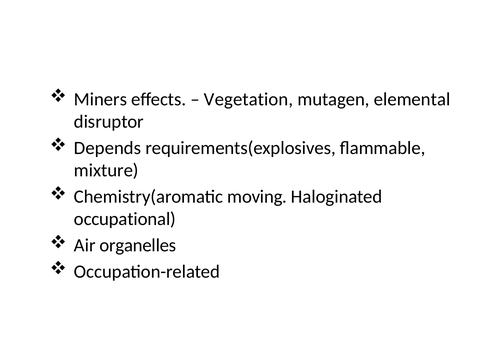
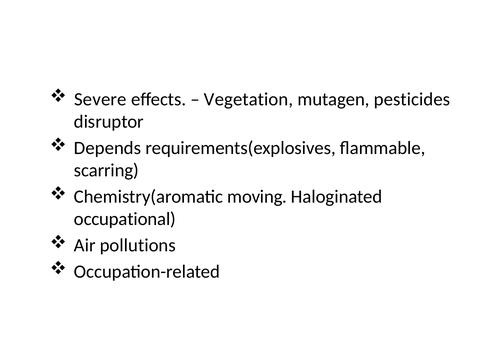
Miners: Miners -> Severe (100, 99)
elemental: elemental -> pesticides (412, 99)
mixture: mixture -> scarring (106, 170)
organelles: organelles -> pollutions (138, 245)
